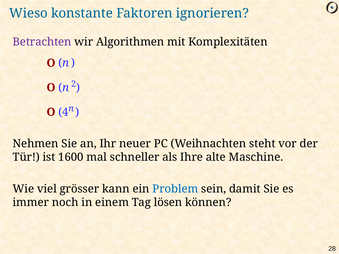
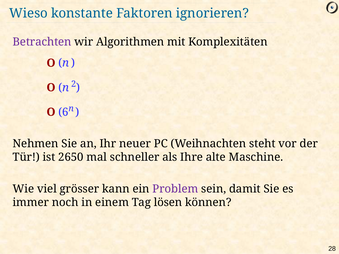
4: 4 -> 6 (63, 112)
1600: 1600 -> 2650 (71, 157)
Problem colour: blue -> purple (175, 189)
